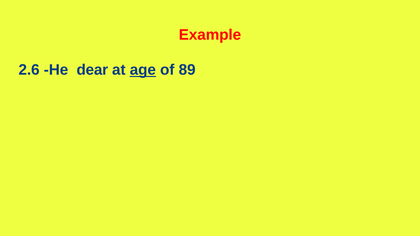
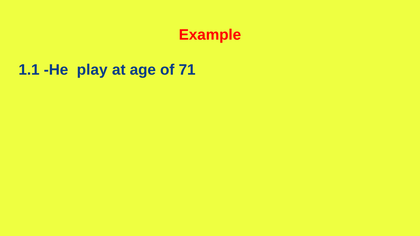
2.6: 2.6 -> 1.1 (29, 70)
dear: dear -> play (92, 70)
age underline: present -> none (143, 70)
89: 89 -> 71 (187, 70)
